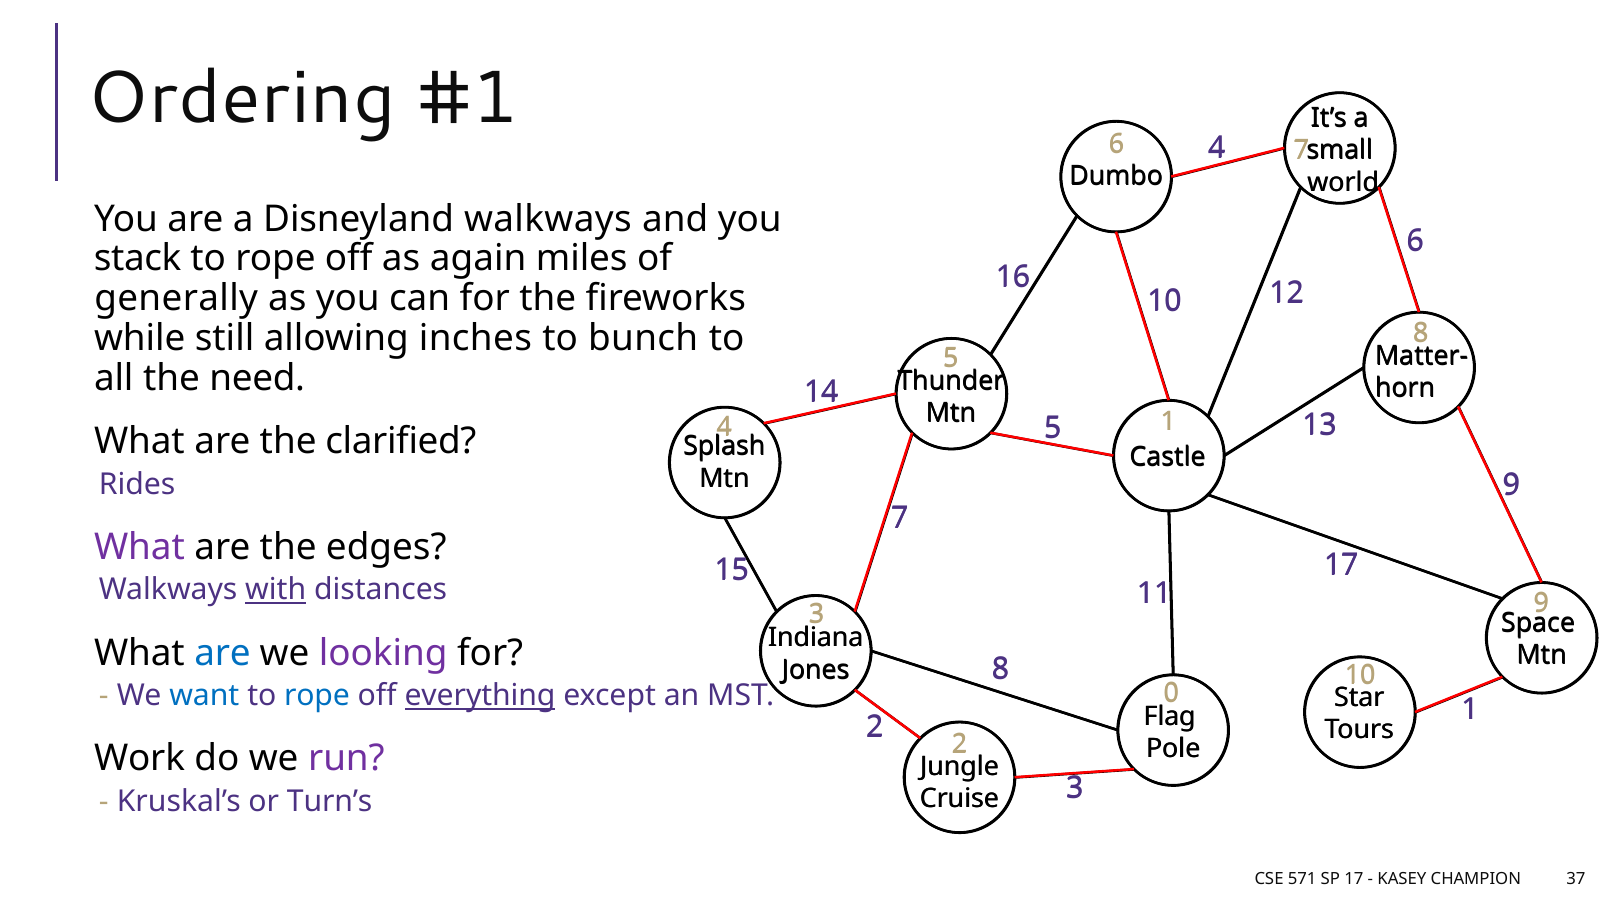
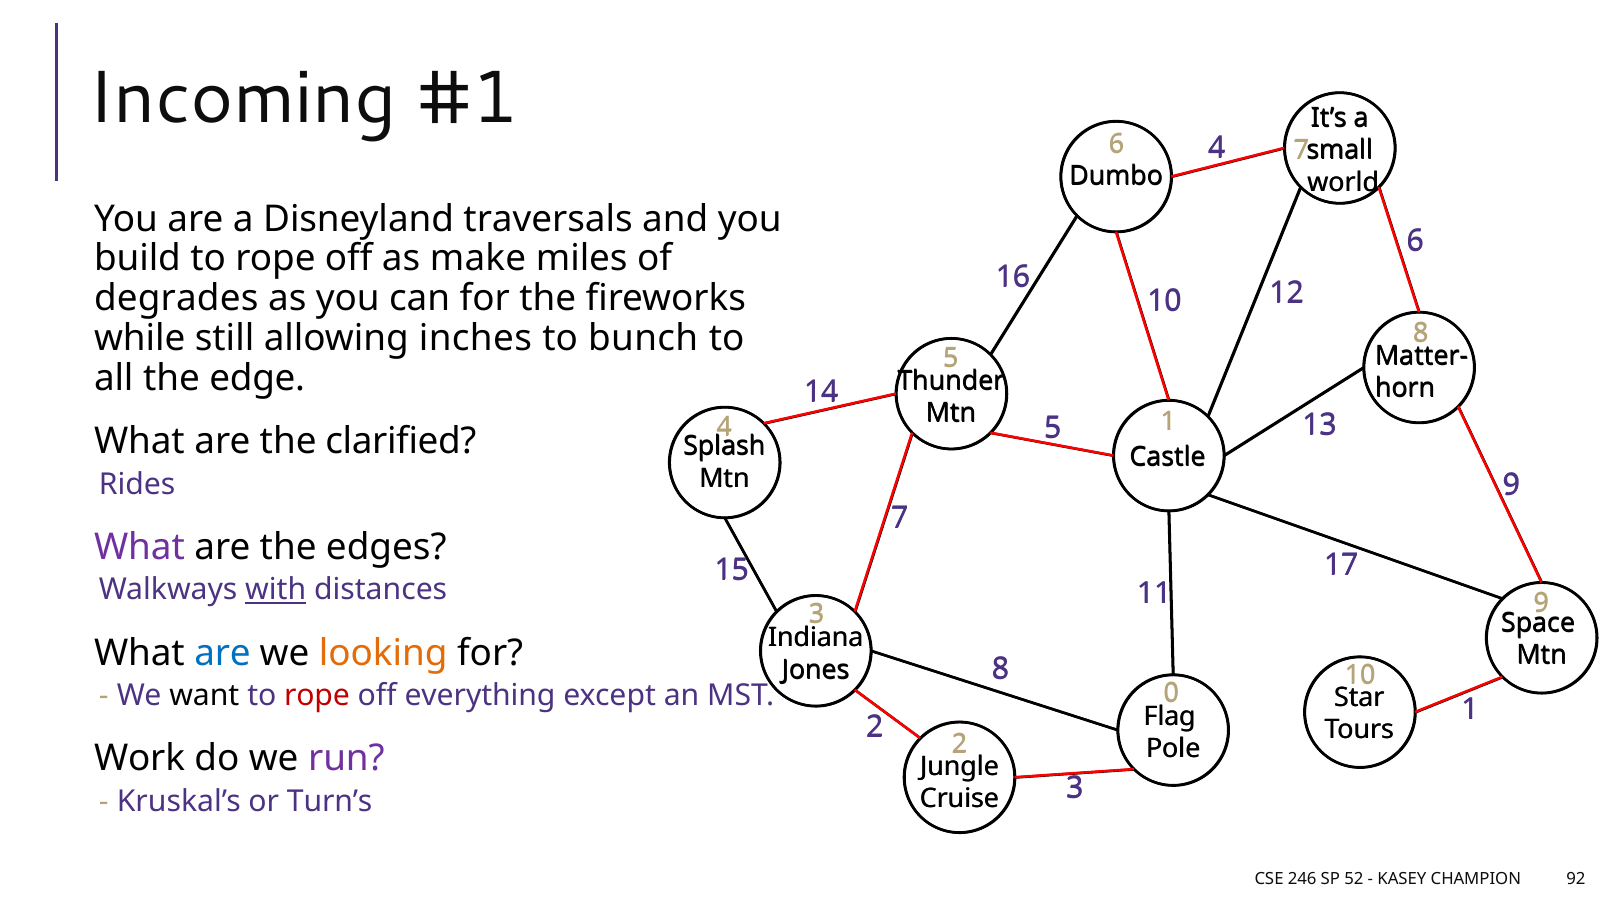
Ordering: Ordering -> Incoming (242, 99)
Disneyland walkways: walkways -> traversals (548, 219)
stack: stack -> build (137, 259)
again: again -> make (478, 259)
generally: generally -> degrades (176, 298)
need: need -> edge (257, 378)
looking colour: purple -> orange (383, 653)
want colour: blue -> black (204, 696)
rope colour: blue -> red (317, 696)
everything underline: present -> none (480, 696)
571: 571 -> 246 (1302, 879)
SP 17: 17 -> 52 (1354, 879)
37: 37 -> 92 (1576, 879)
